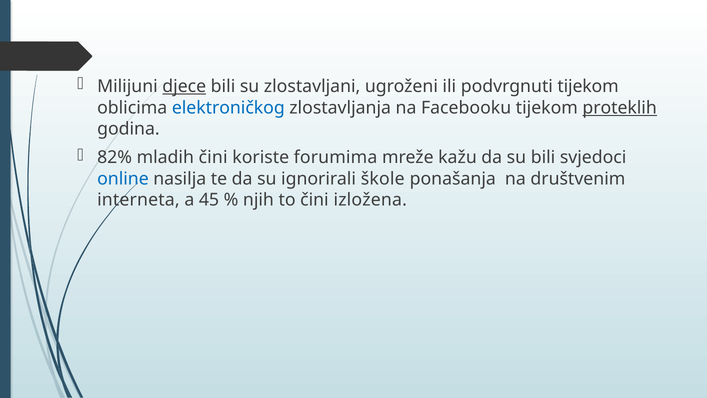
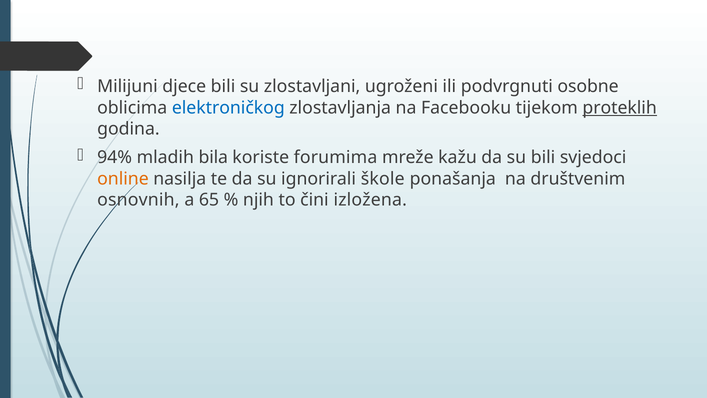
djece underline: present -> none (184, 86)
podvrgnuti tijekom: tijekom -> osobne (588, 86)
82%: 82% -> 94% (115, 157)
mladih čini: čini -> bila (213, 157)
online colour: blue -> orange (123, 179)
interneta: interneta -> osnovnih (138, 200)
45: 45 -> 65 (209, 200)
